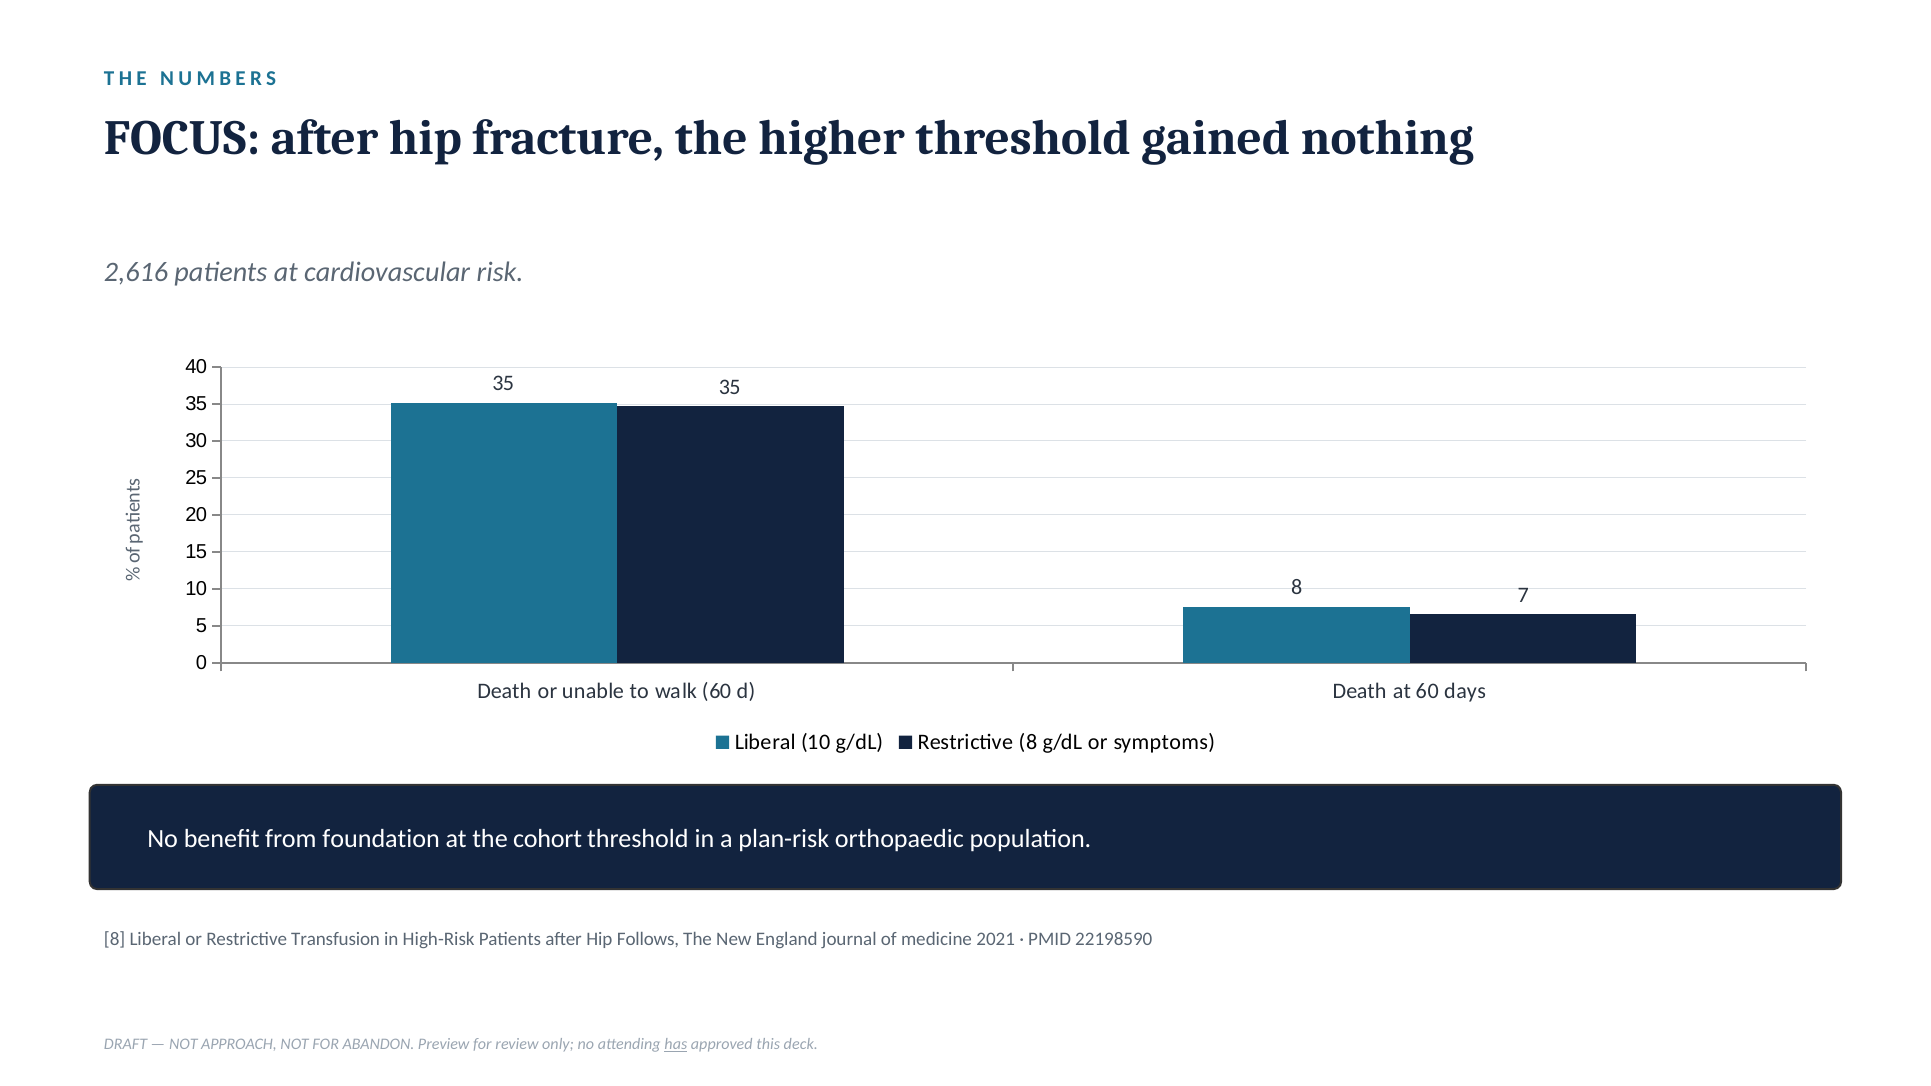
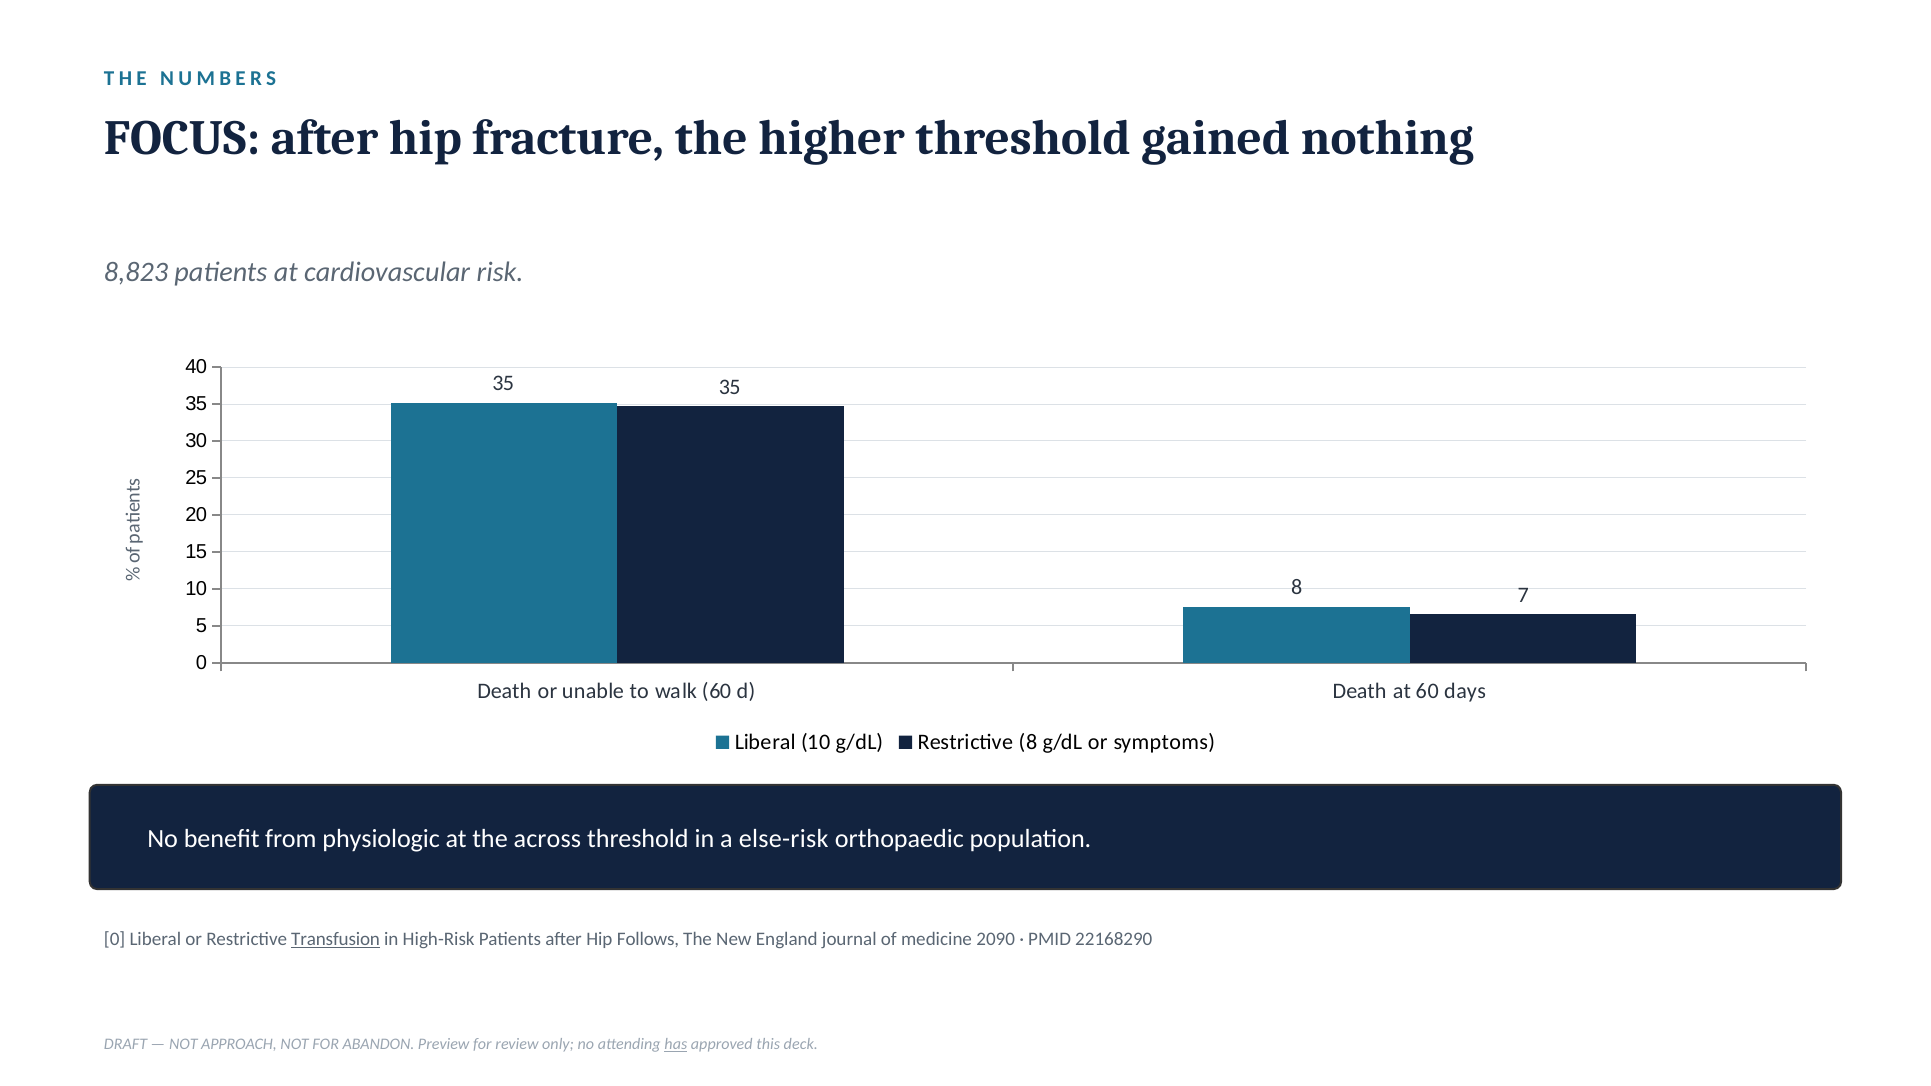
2,616: 2,616 -> 8,823 (136, 272)
foundation: foundation -> physiologic (381, 839)
cohort: cohort -> across (547, 839)
plan-risk: plan-risk -> else-risk (784, 839)
8: 8 -> 0 (115, 940)
Transfusion underline: none -> present (336, 940)
2021: 2021 -> 2090 (996, 940)
22198590: 22198590 -> 22168290 (1114, 940)
